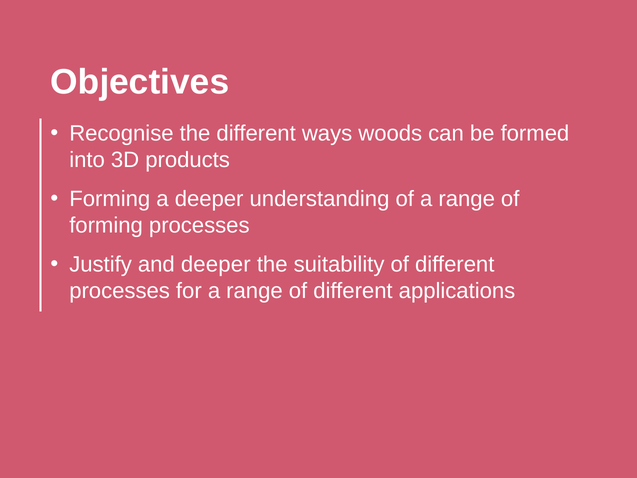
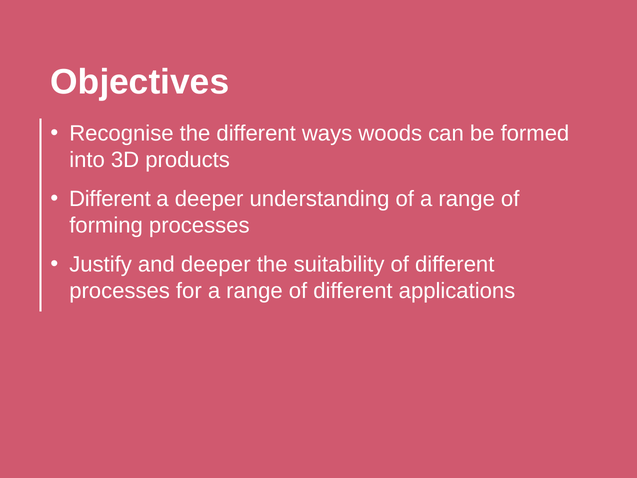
Forming: Forming -> Different (110, 199)
